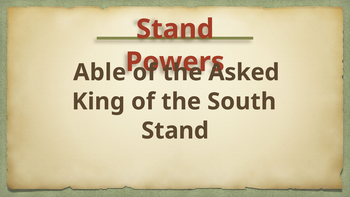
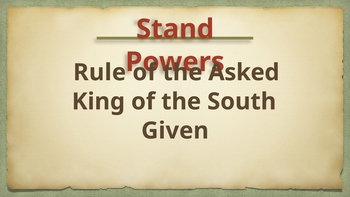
Able: Able -> Rule (100, 72)
Stand: Stand -> Given (175, 131)
